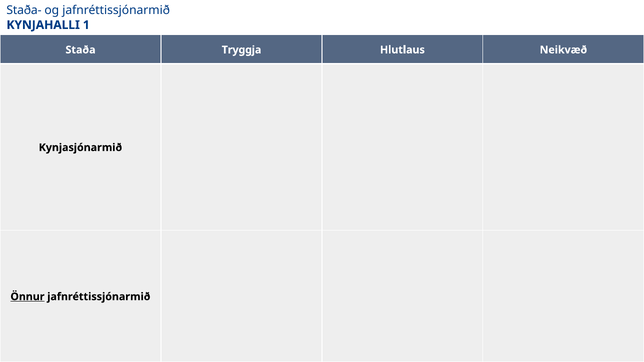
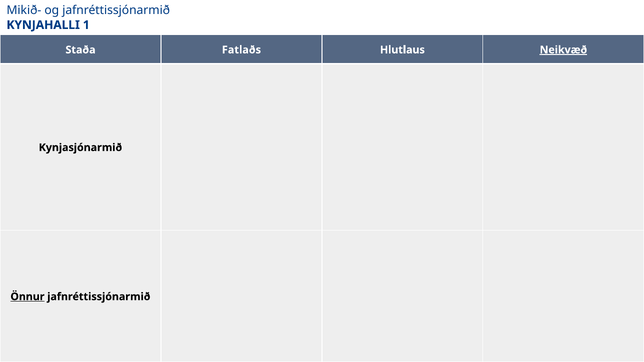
Staða-: Staða- -> Mikið- (24, 10)
Tryggja: Tryggja -> Fatlaðs (241, 50)
Neikvæð underline: none -> present (563, 50)
